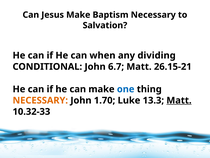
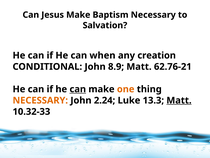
dividing: dividing -> creation (157, 55)
6.7: 6.7 -> 8.9 (116, 66)
26.15-21: 26.15-21 -> 62.76-21 (173, 66)
can underline: none -> present (78, 89)
one colour: blue -> orange (126, 89)
1.70: 1.70 -> 2.24 (105, 100)
